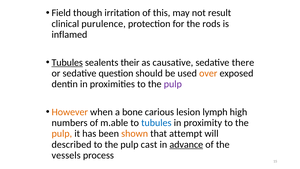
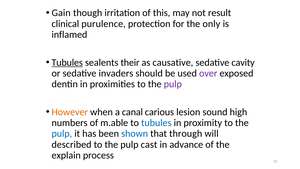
Field: Field -> Gain (61, 13)
rods: rods -> only (211, 24)
there: there -> cavity (243, 62)
question: question -> invaders (116, 73)
over colour: orange -> purple (208, 73)
bone: bone -> canal (132, 112)
lymph: lymph -> sound (215, 112)
pulp colour: orange -> blue (62, 133)
shown colour: orange -> blue (135, 133)
attempt: attempt -> through (186, 133)
advance underline: present -> none (186, 144)
vessels: vessels -> explain (66, 155)
